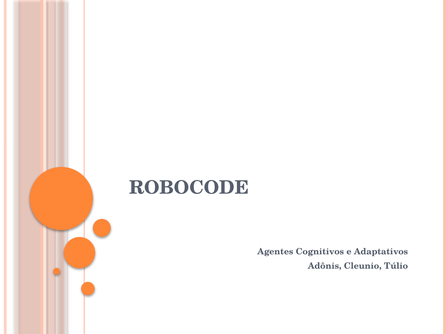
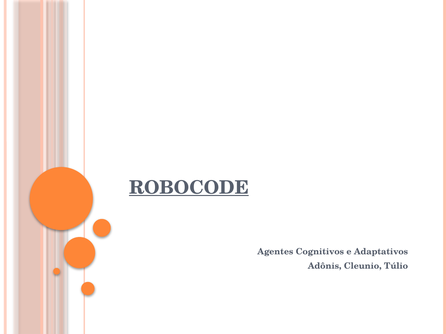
ROBOCODE underline: none -> present (189, 188)
